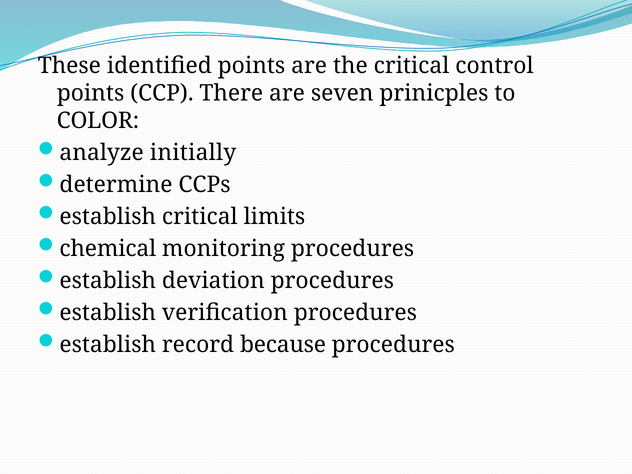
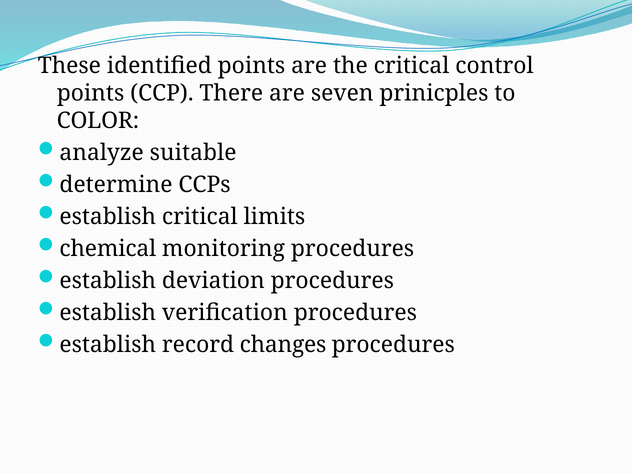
initially: initially -> suitable (193, 153)
because: because -> changes (283, 345)
